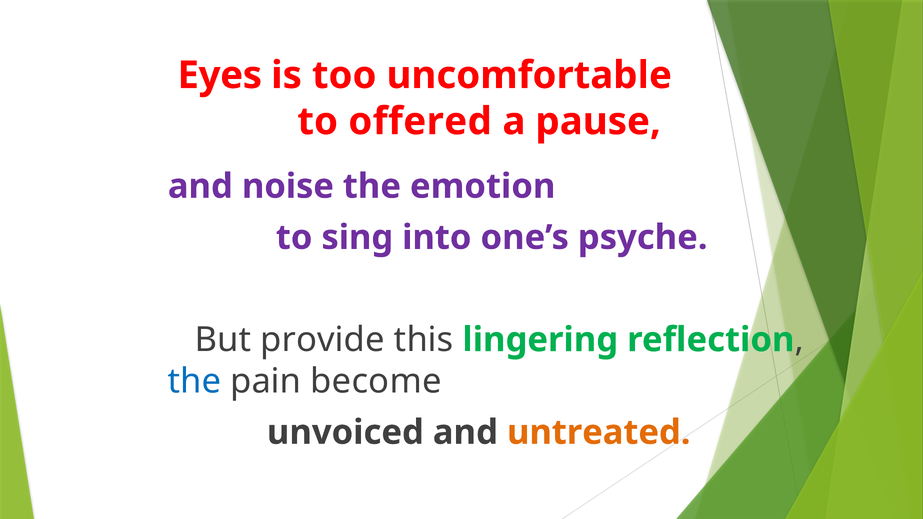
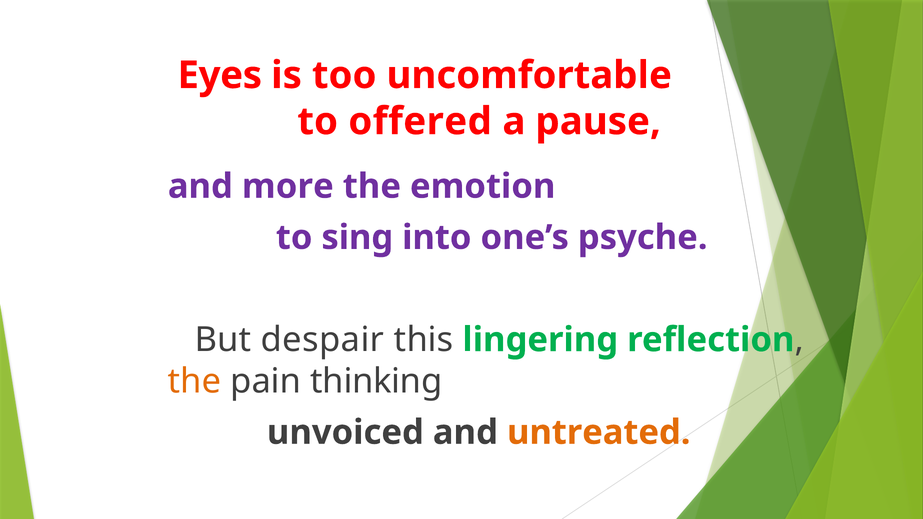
noise: noise -> more (288, 186)
provide: provide -> despair (322, 340)
the colour: blue -> orange (195, 381)
become: become -> thinking (376, 381)
